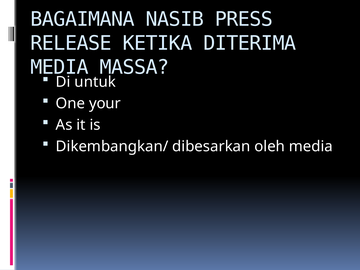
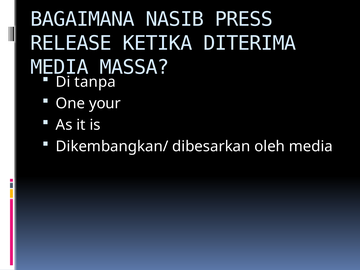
untuk: untuk -> tanpa (95, 82)
